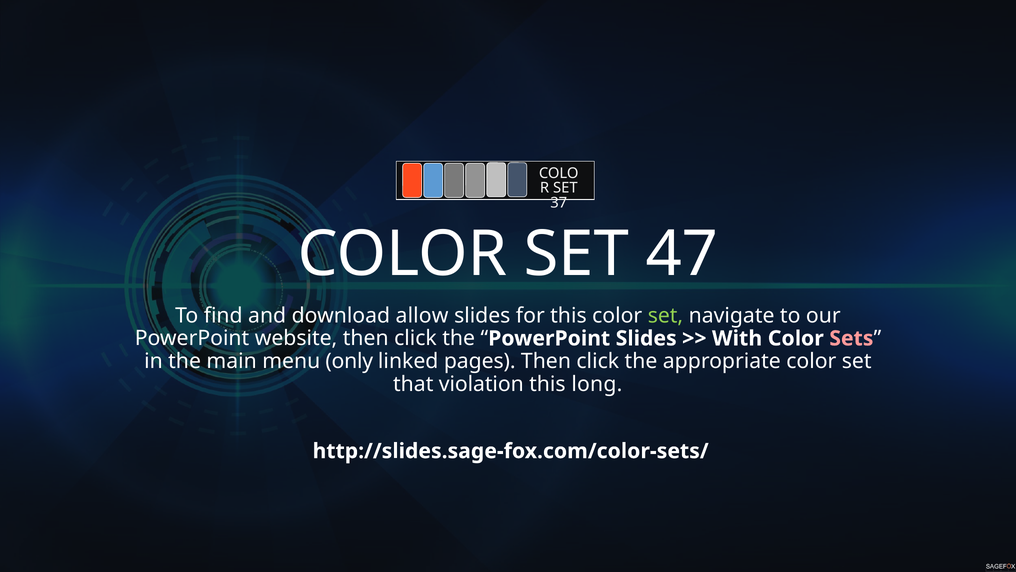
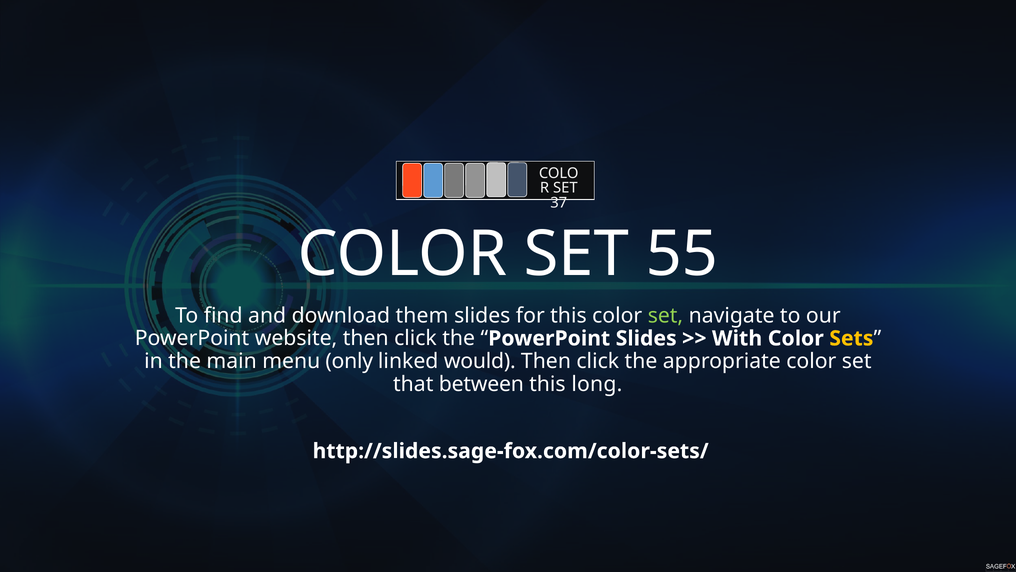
47: 47 -> 55 (682, 254)
allow: allow -> them (422, 315)
Sets colour: pink -> yellow (851, 338)
pages: pages -> would (480, 361)
violation: violation -> between (481, 384)
